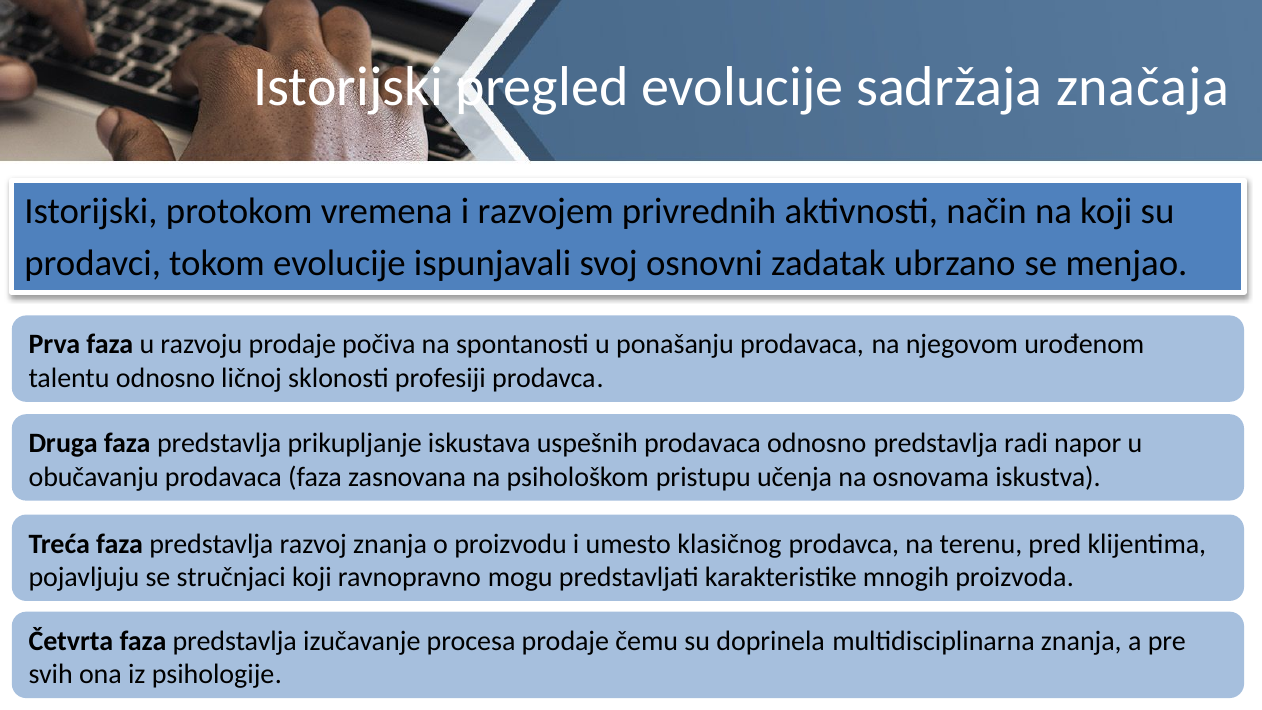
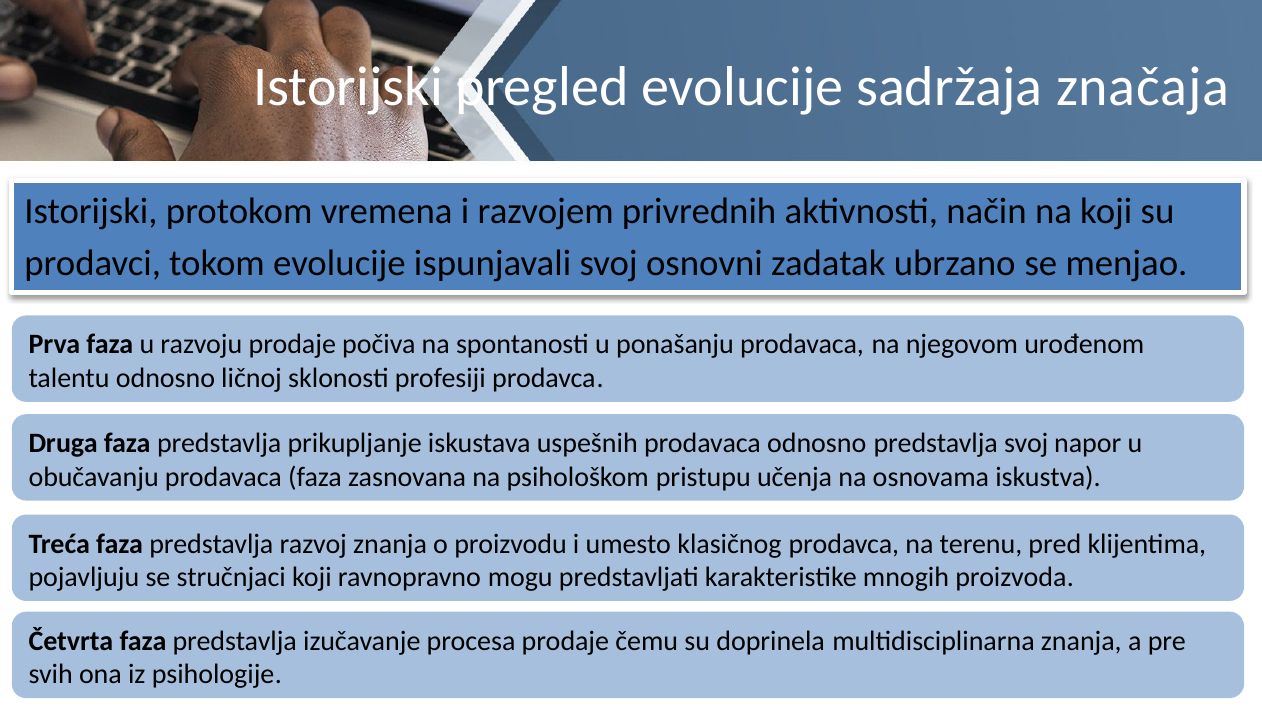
predstavlja radi: radi -> svoj (1026, 443)
